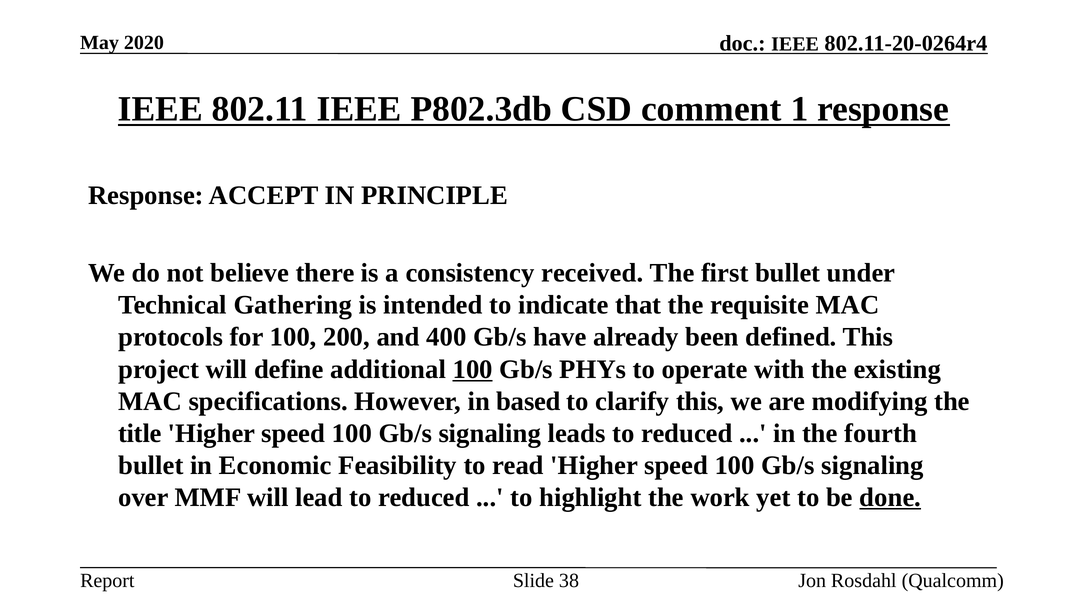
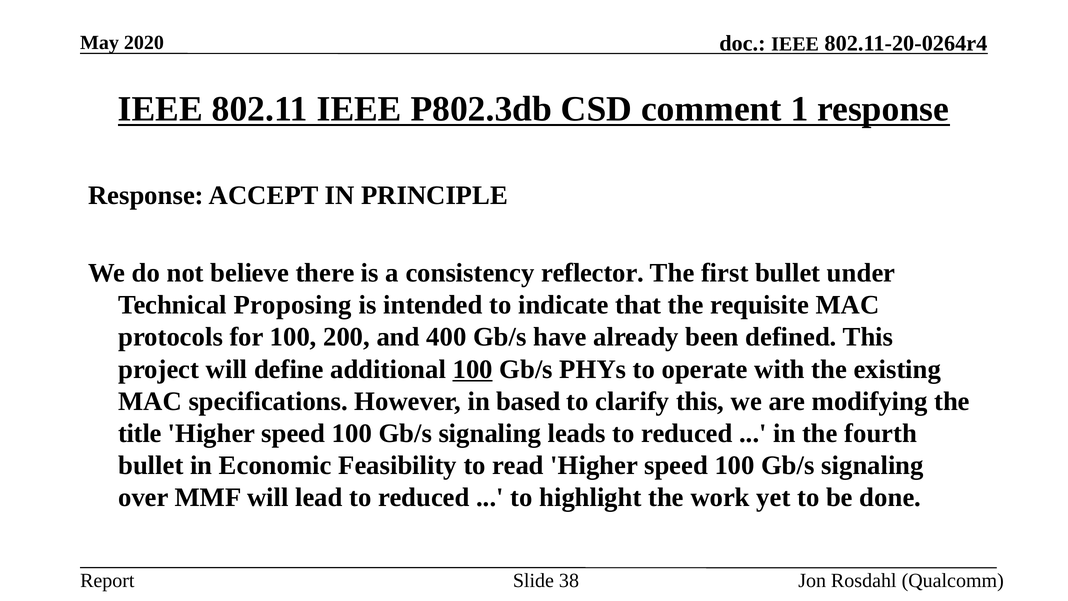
received: received -> reflector (592, 273)
Gathering: Gathering -> Proposing (293, 305)
done underline: present -> none (890, 497)
